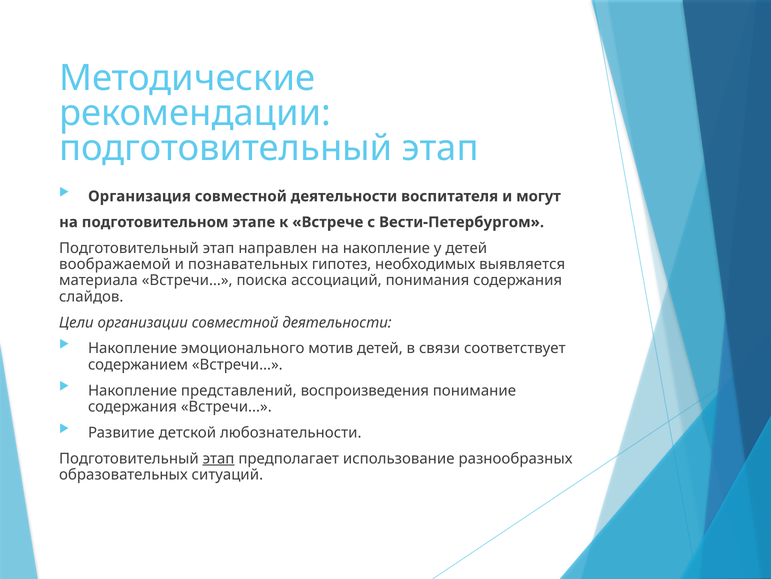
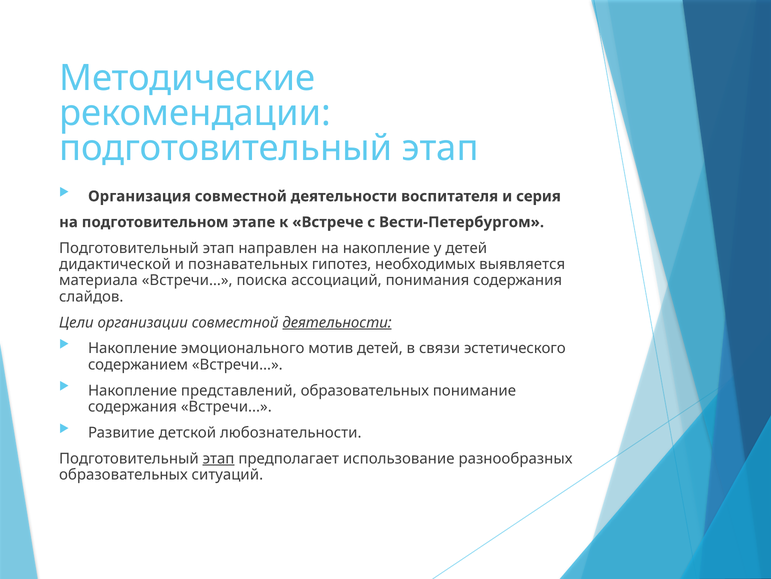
могут: могут -> серия (538, 196)
воображаемой: воображаемой -> дидактической (115, 264)
деятельности underline: none -> present (337, 322)
соответствует: соответствует -> эстетического (515, 348)
представлений воспроизведения: воспроизведения -> образовательных (365, 390)
